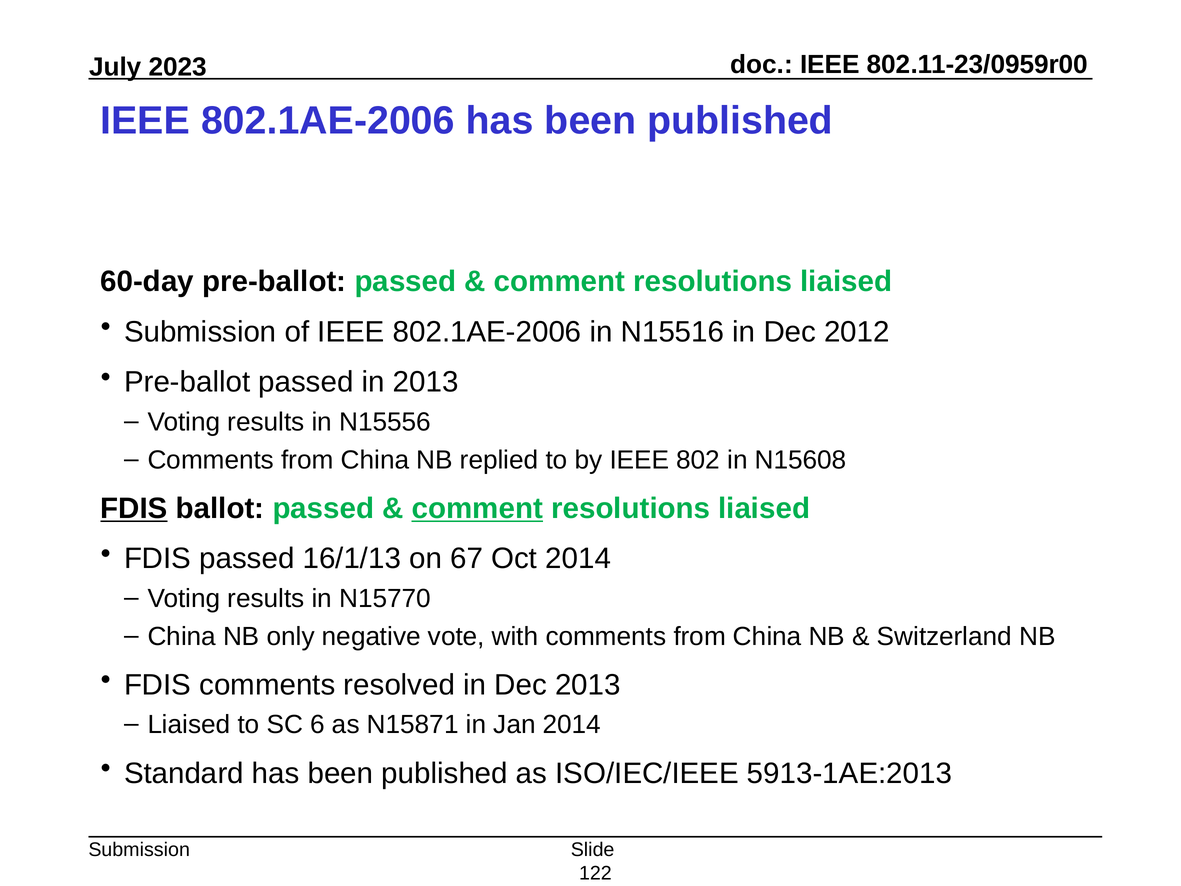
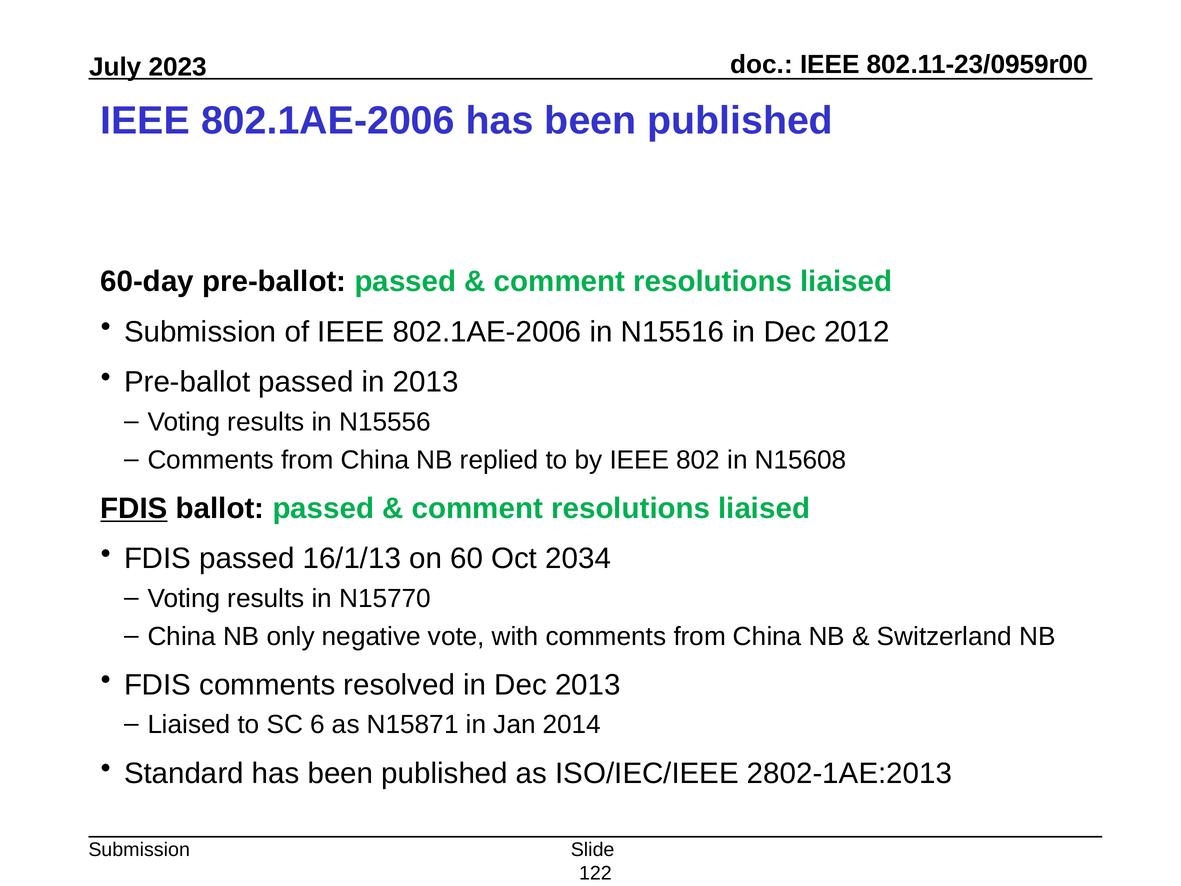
comment underline: present -> none (477, 508)
67: 67 -> 60 (467, 559)
Oct 2014: 2014 -> 2034 (578, 559)
5913-1AE:2013: 5913-1AE:2013 -> 2802-1AE:2013 (849, 773)
